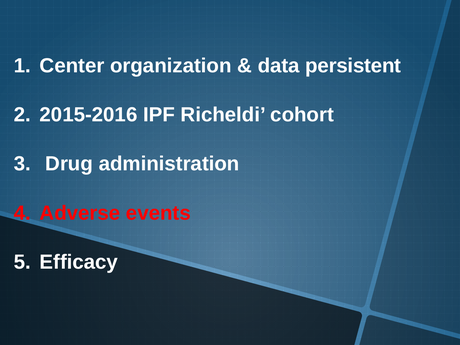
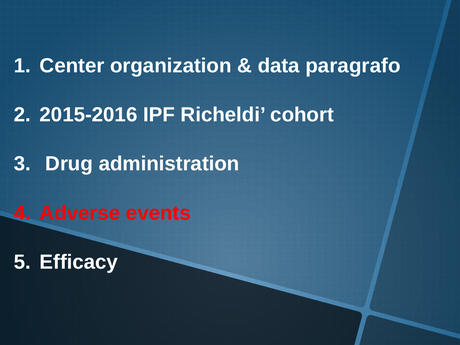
persistent: persistent -> paragrafo (353, 66)
